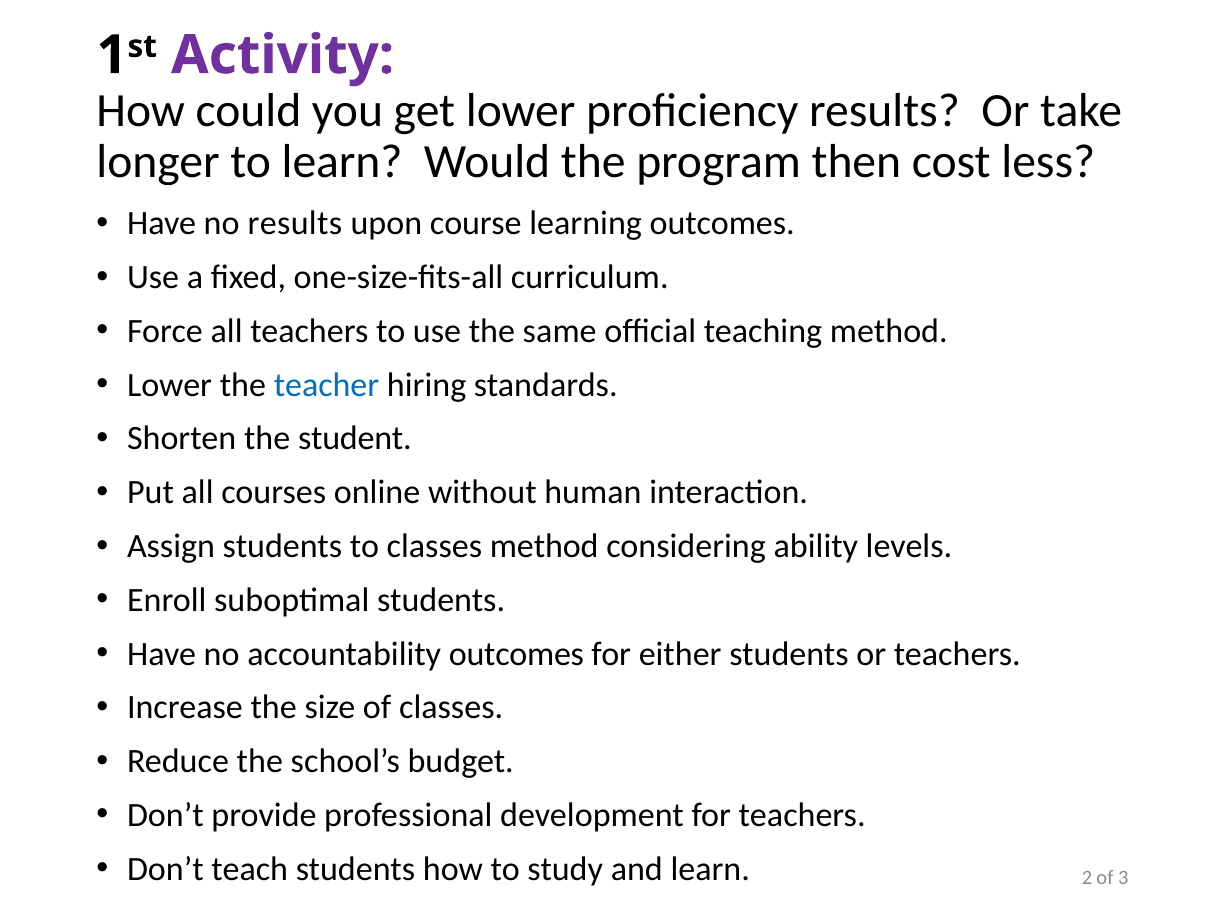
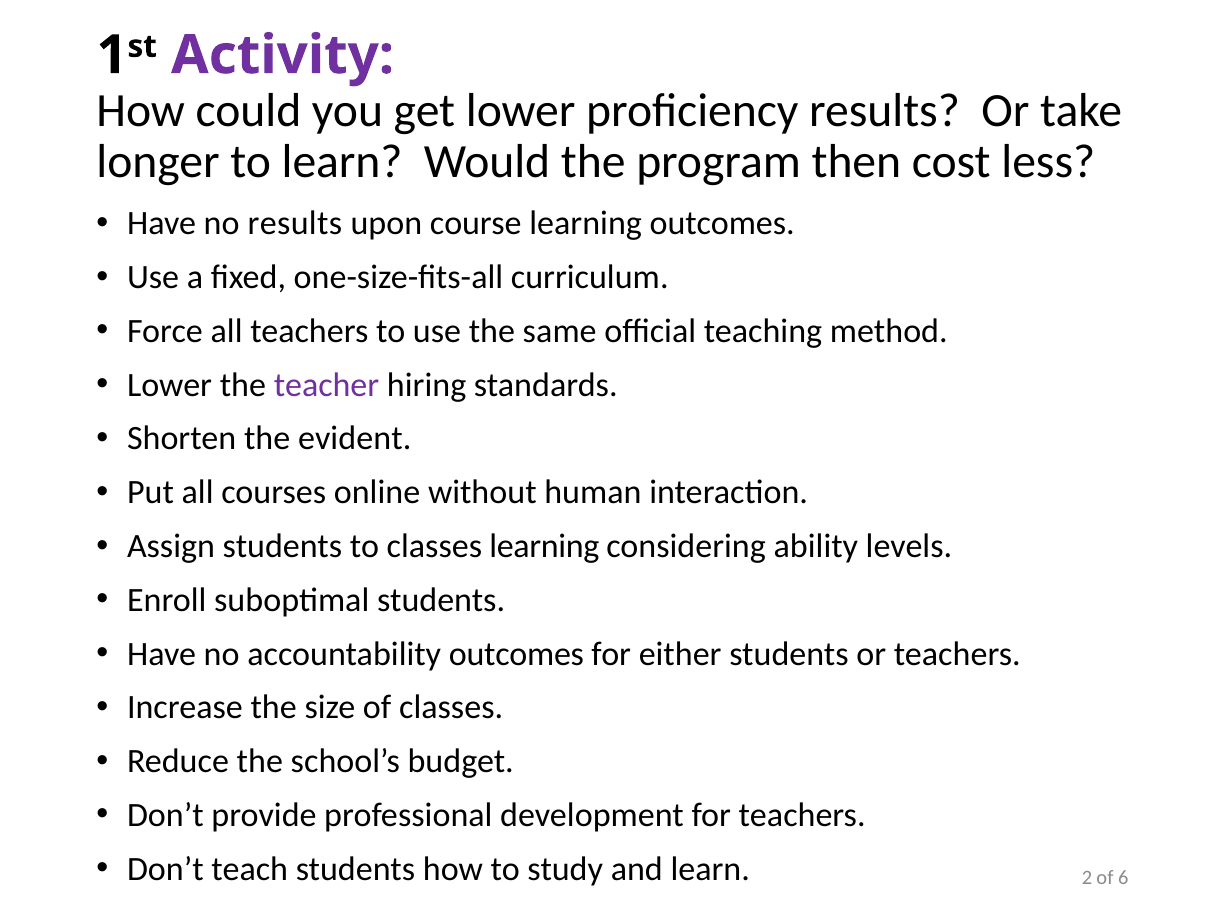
teacher colour: blue -> purple (326, 385)
student: student -> evident (355, 438)
classes method: method -> learning (544, 546)
3: 3 -> 6 (1123, 877)
